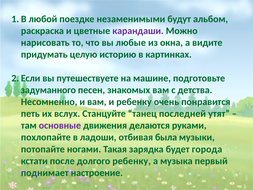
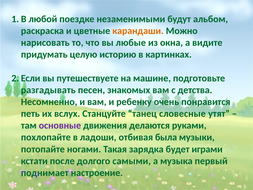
карандаши colour: purple -> orange (138, 31)
задуманного: задуманного -> разгадывать (48, 90)
последней: последней -> словесные (182, 114)
города: города -> играми (207, 149)
долгого ребенку: ребенку -> самыми (132, 161)
